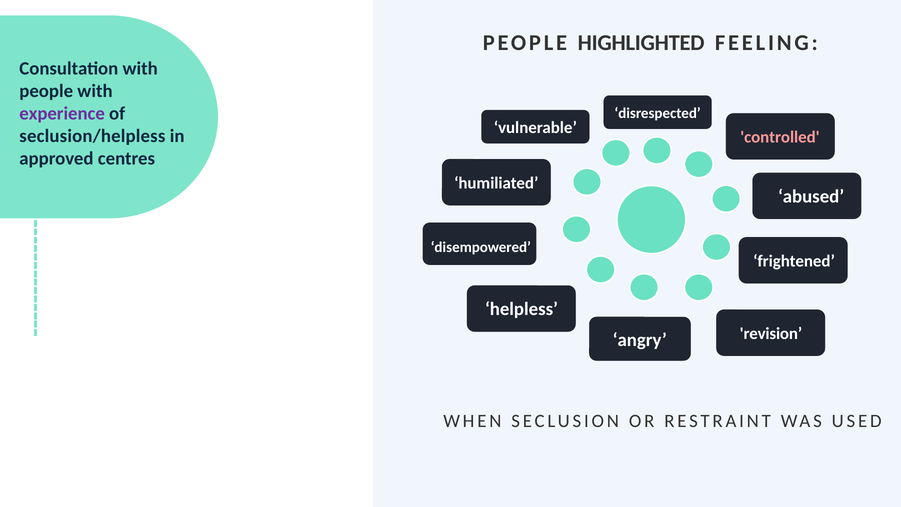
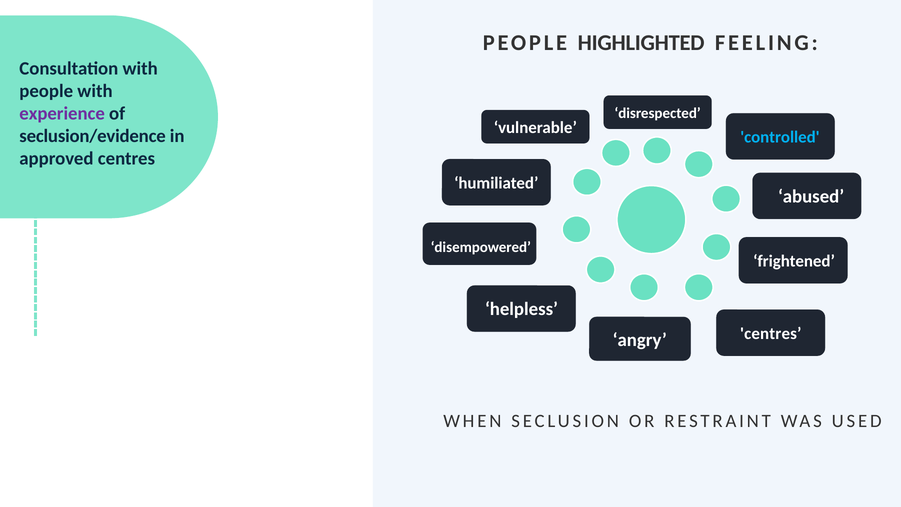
seclusion/helpless: seclusion/helpless -> seclusion/evidence (93, 136)
controlled colour: pink -> light blue (780, 137)
revision: revision -> centres (771, 334)
